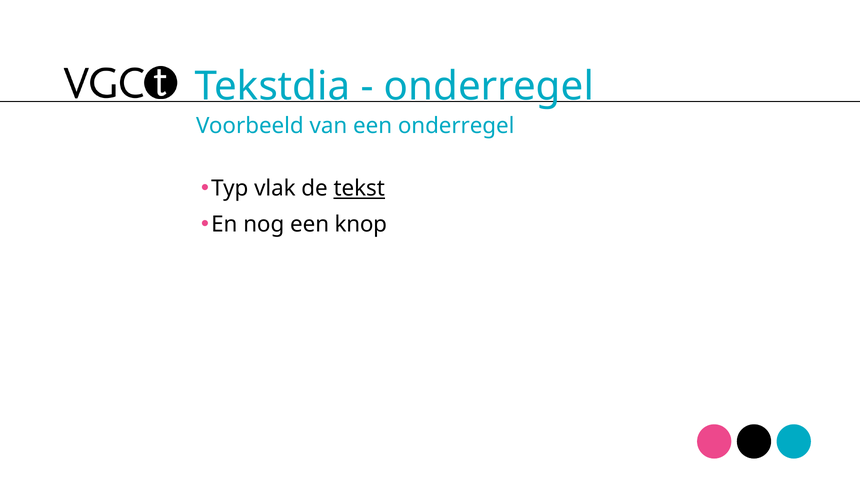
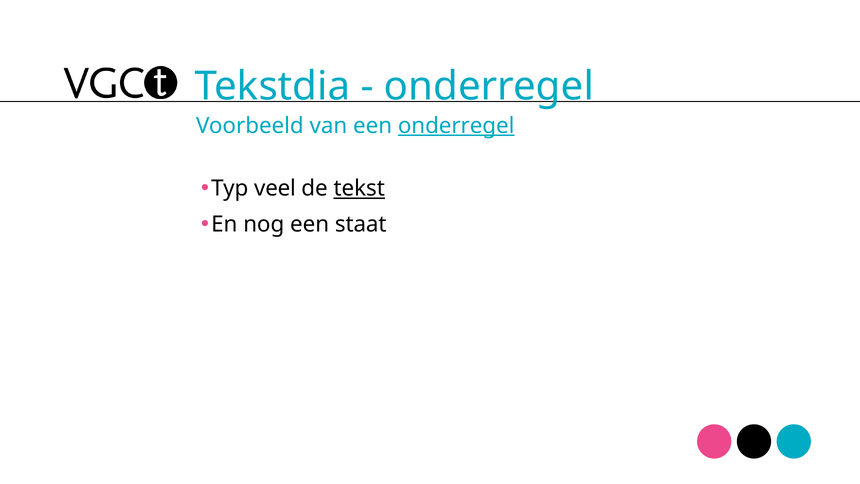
onderregel underline: none -> present (456, 126)
vlak: vlak -> veel (275, 188)
knop: knop -> staat (361, 224)
